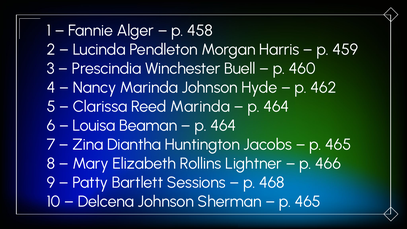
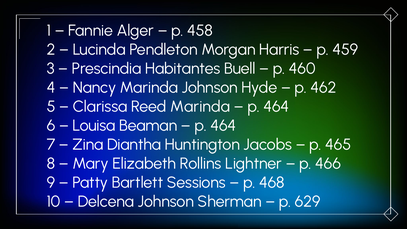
Winchester: Winchester -> Habitantes (183, 69)
465: 465 -> 629 (308, 202)
